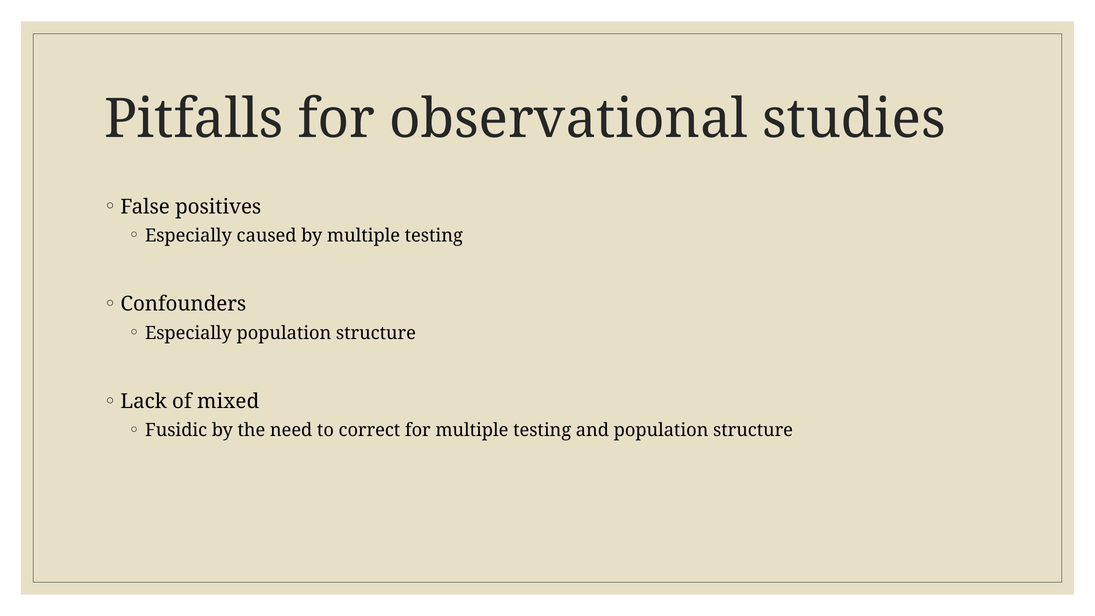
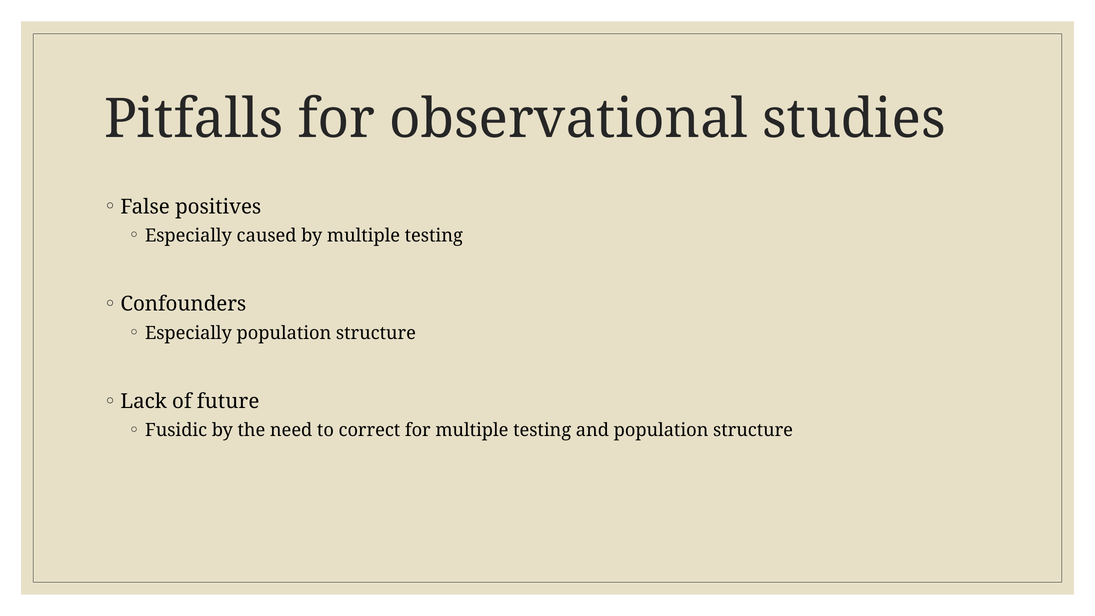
mixed: mixed -> future (228, 402)
